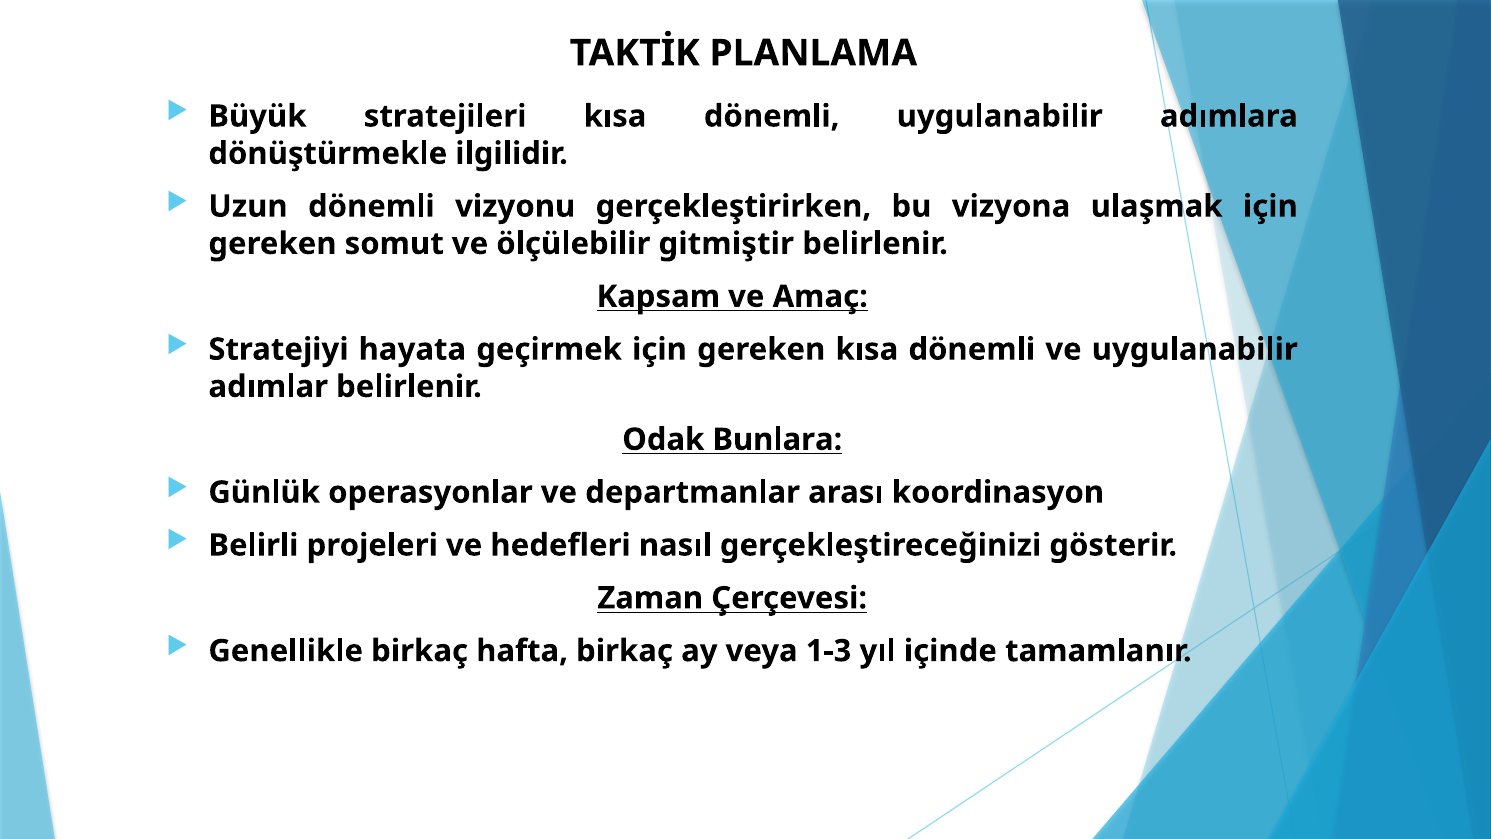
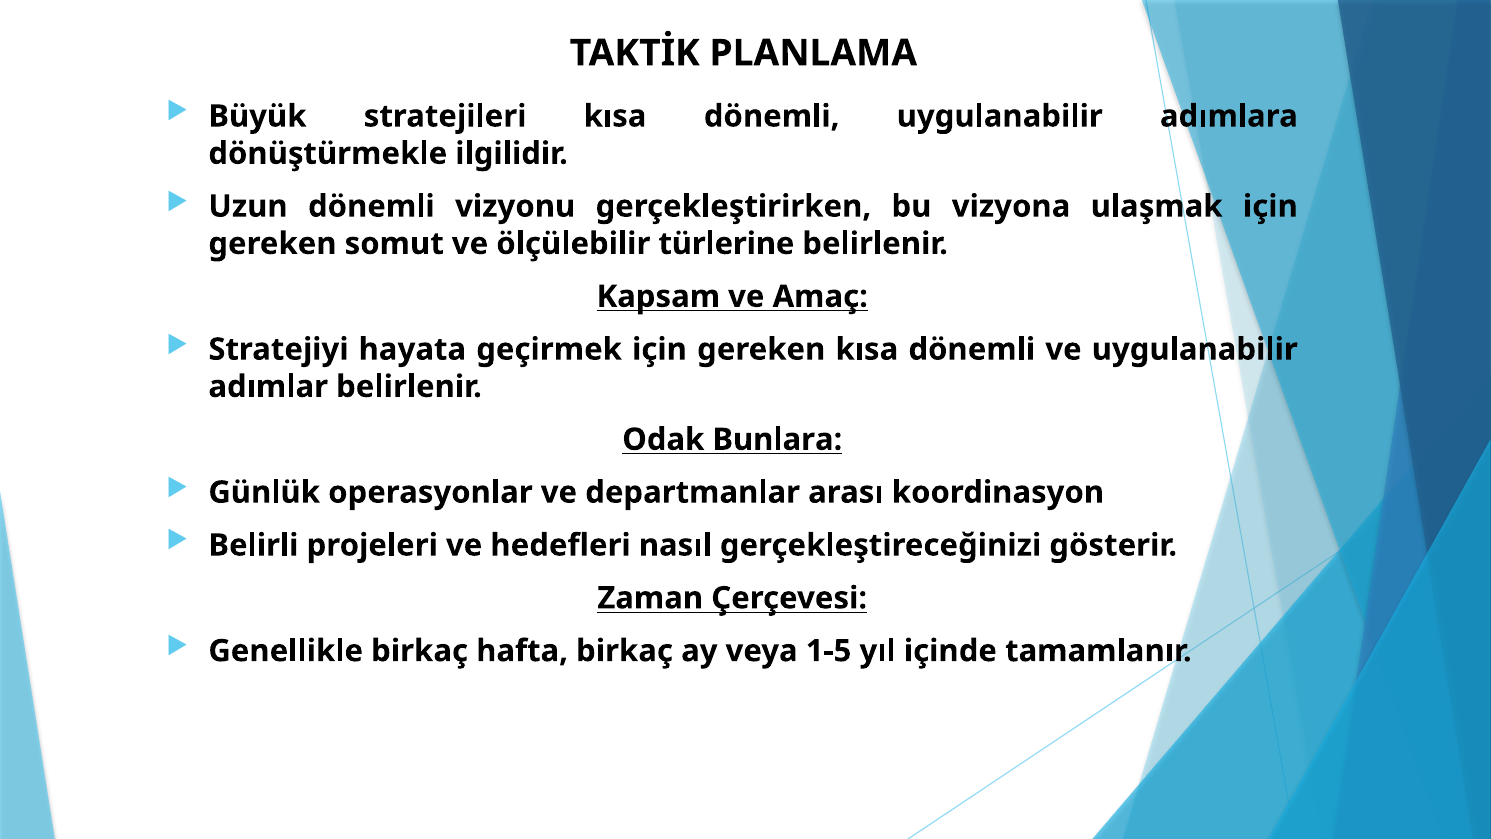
gitmiştir: gitmiştir -> türlerine (726, 244)
1-3: 1-3 -> 1-5 (829, 651)
